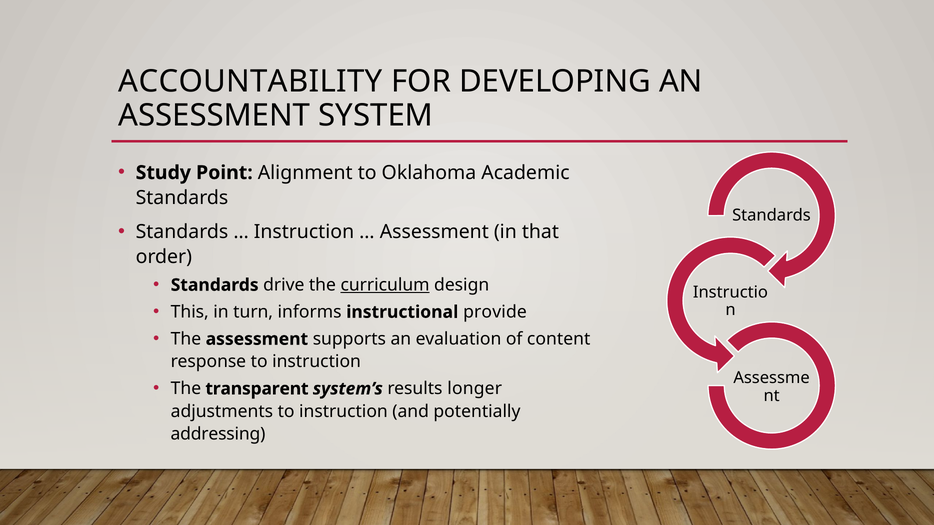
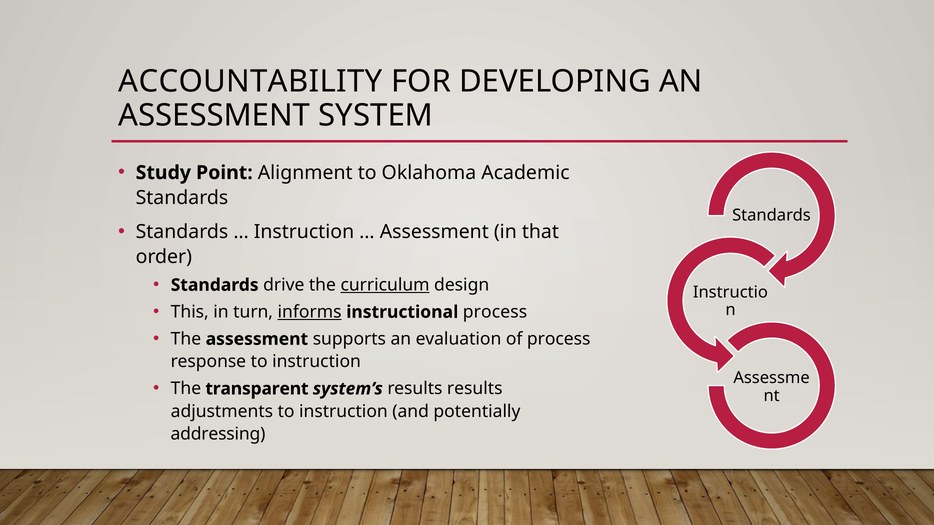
informs underline: none -> present (310, 312)
instructional provide: provide -> process (495, 312)
of content: content -> process (559, 339)
results longer: longer -> results (475, 389)
